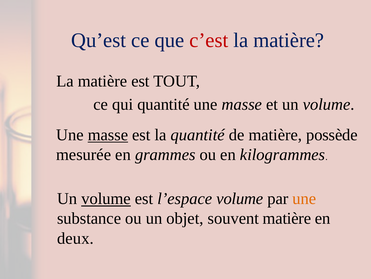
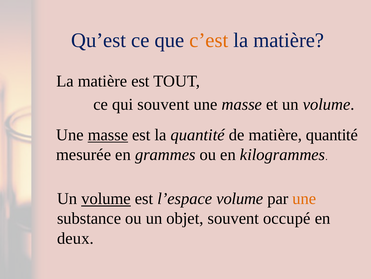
c’est colour: red -> orange (209, 40)
qui quantité: quantité -> souvent (163, 104)
matière possède: possède -> quantité (332, 134)
souvent matière: matière -> occupé (287, 218)
